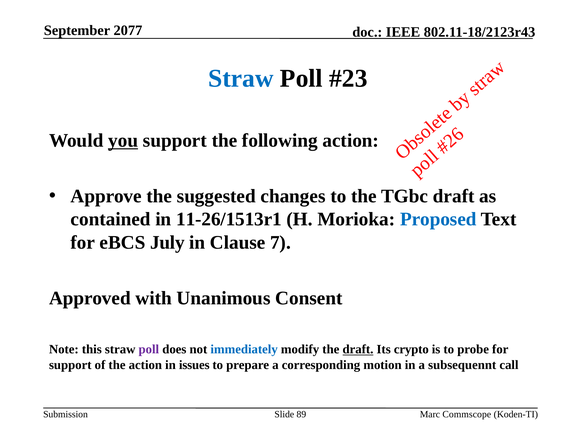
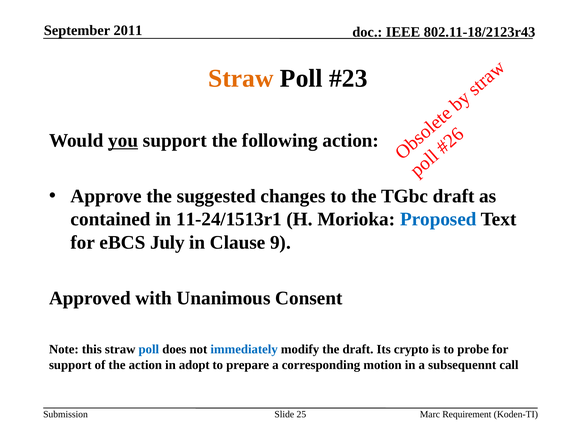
2077: 2077 -> 2011 (128, 31)
Straw colour: blue -> orange (241, 79)
11-26/1513r1: 11-26/1513r1 -> 11-24/1513r1 (229, 219)
7: 7 -> 9 (280, 242)
poll colour: purple -> blue (149, 349)
draft underline: present -> none (358, 349)
issues: issues -> adopt (194, 365)
89: 89 -> 25 (301, 414)
Commscope: Commscope -> Requirement (467, 414)
